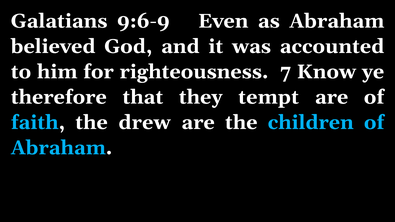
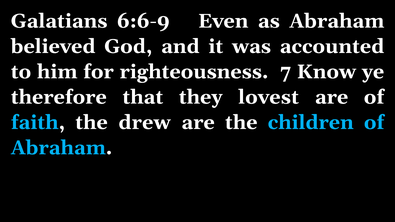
9:6-9: 9:6-9 -> 6:6-9 (143, 21)
tempt: tempt -> lovest (269, 97)
